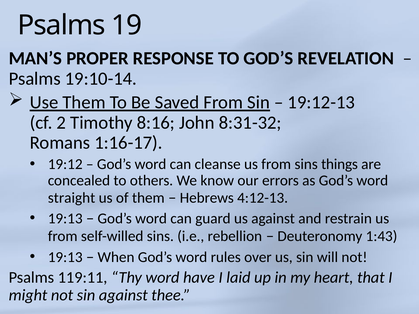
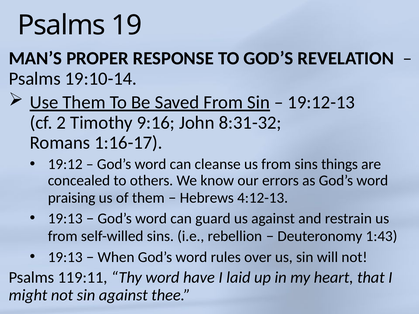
8:16: 8:16 -> 9:16 (156, 123)
straight: straight -> praising (72, 198)
